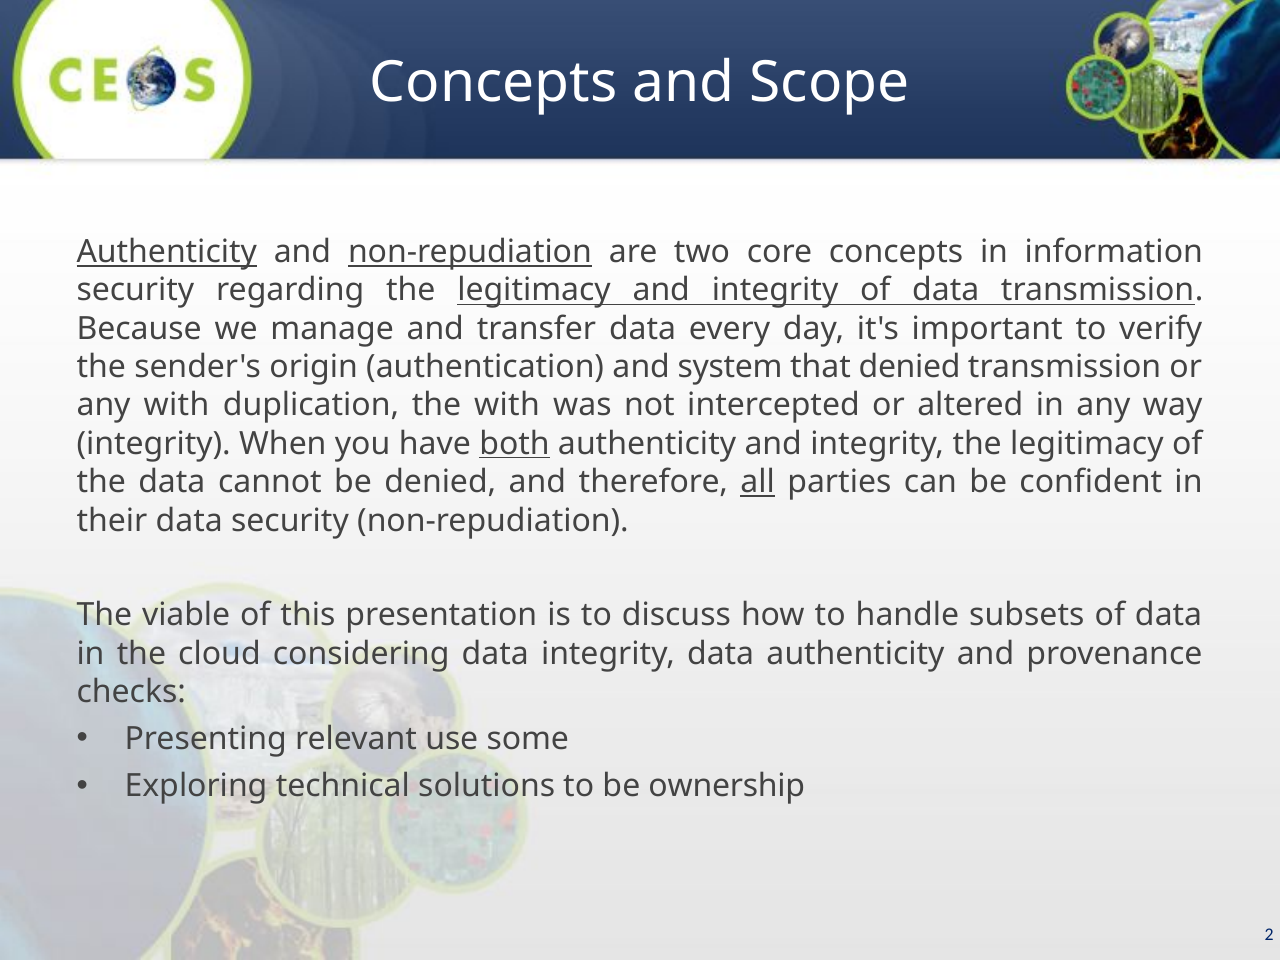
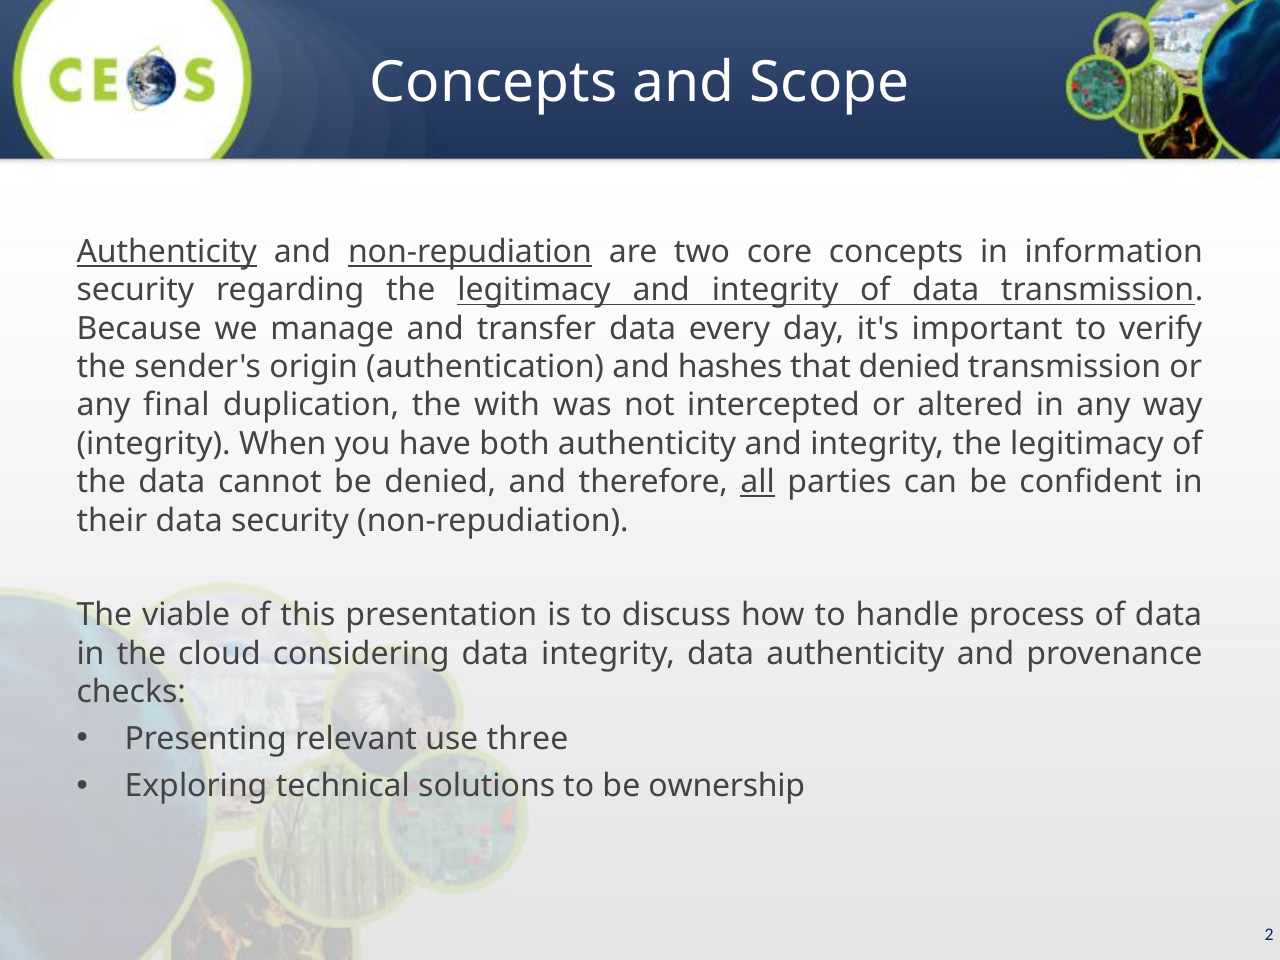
system: system -> hashes (730, 367)
any with: with -> final (176, 405)
both underline: present -> none (515, 444)
subsets: subsets -> process (1027, 615)
some: some -> three (528, 739)
